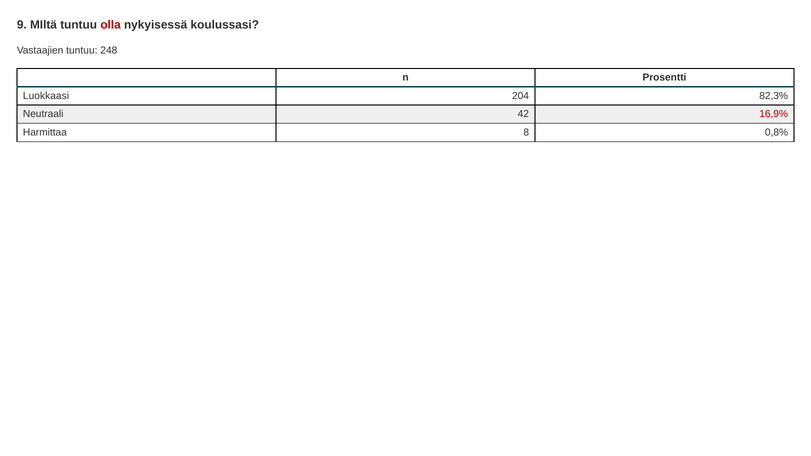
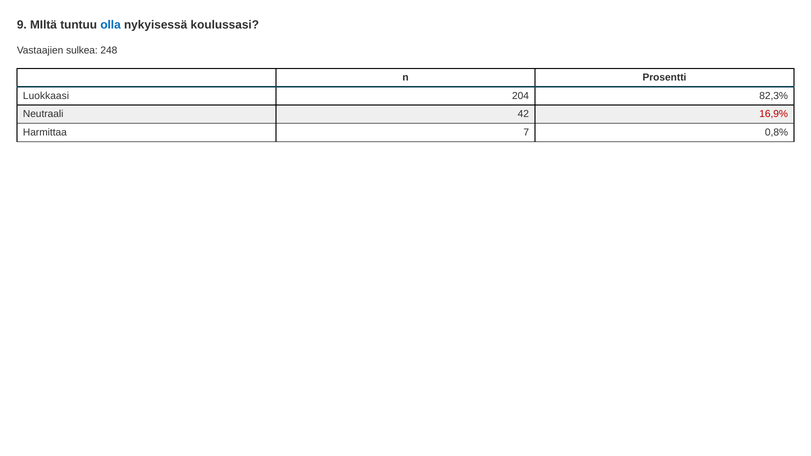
olla colour: red -> blue (111, 25)
Vastaajien tuntuu: tuntuu -> sulkea (82, 51)
8: 8 -> 7 (526, 132)
